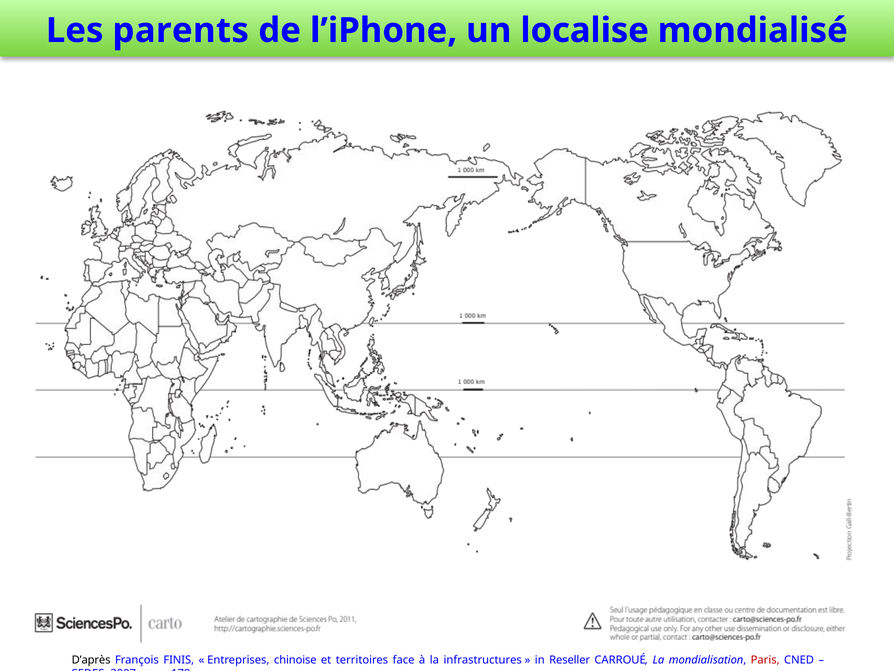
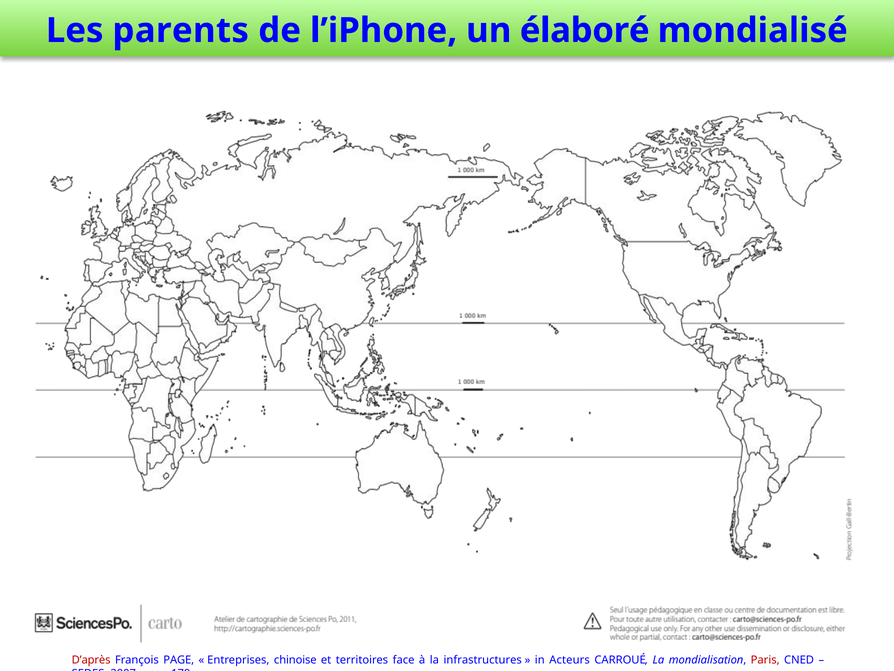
localise: localise -> élaboré (585, 30)
D’après colour: black -> red (91, 660)
François FINIS: FINIS -> PAGE (179, 660)
Reseller: Reseller -> Acteurs (570, 660)
